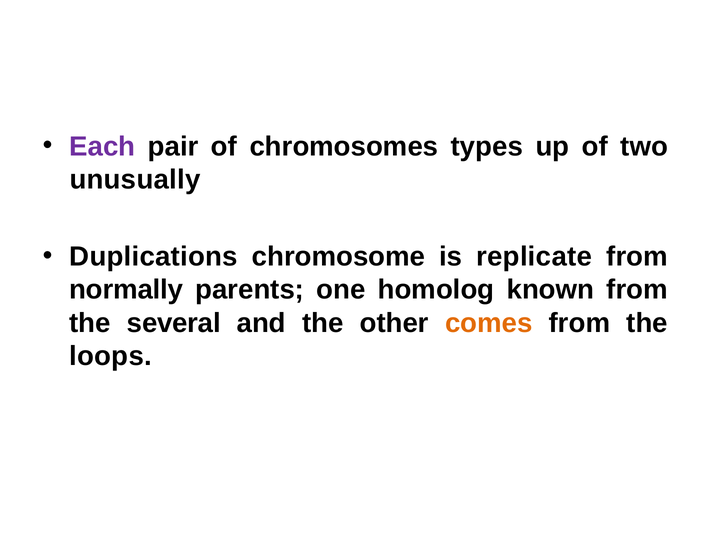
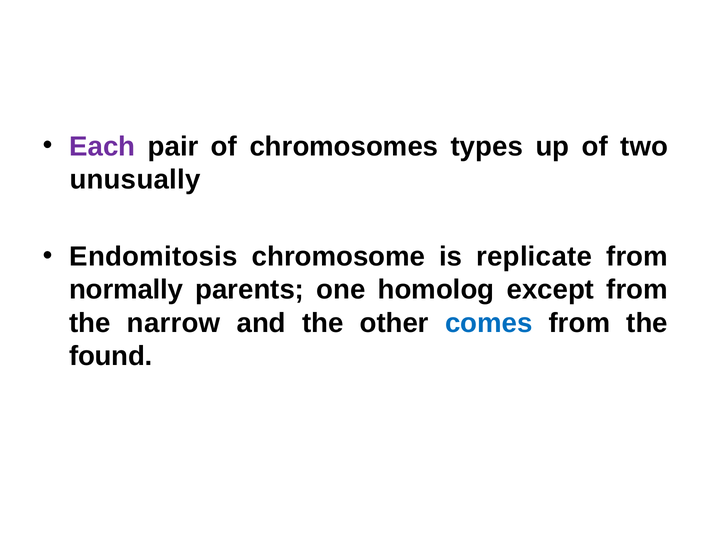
Duplications: Duplications -> Endomitosis (154, 257)
known: known -> except (550, 290)
several: several -> narrow (174, 323)
comes colour: orange -> blue (489, 323)
loops: loops -> found (111, 356)
